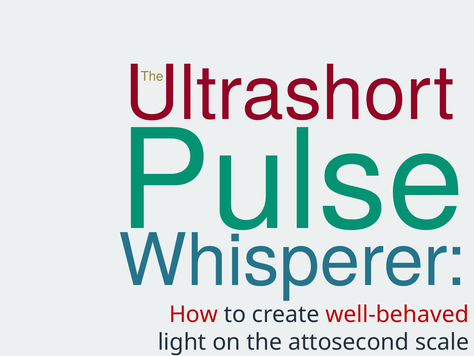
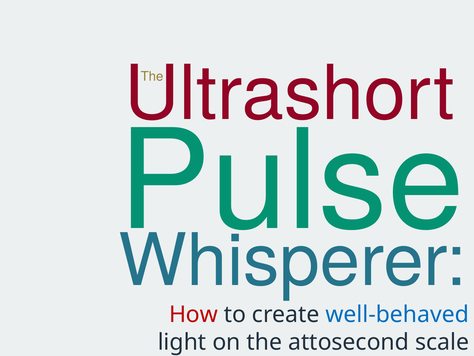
well-behaved colour: red -> blue (397, 314)
